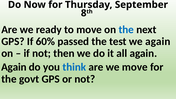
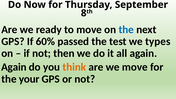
we again: again -> types (158, 41)
think colour: blue -> orange (74, 67)
govt: govt -> your (29, 79)
